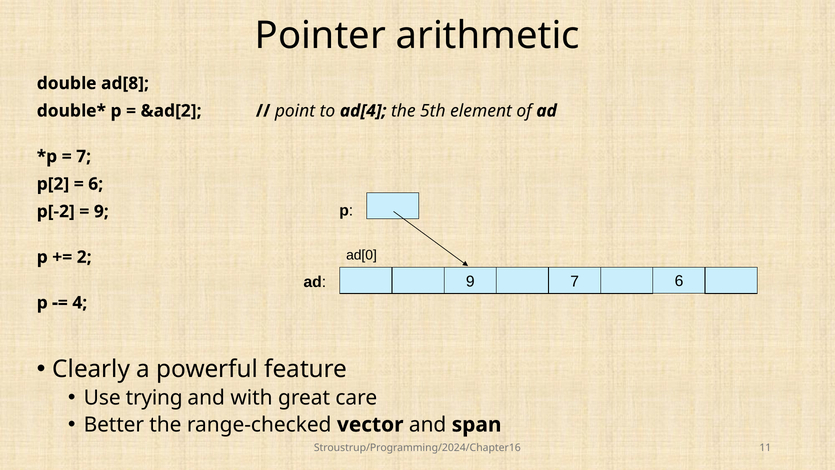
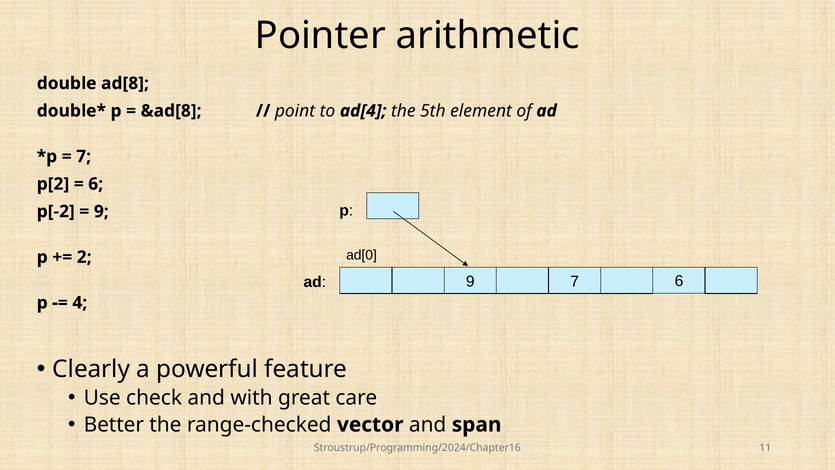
&ad[2: &ad[2 -> &ad[8 (171, 111)
trying: trying -> check (154, 398)
